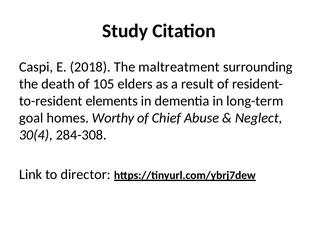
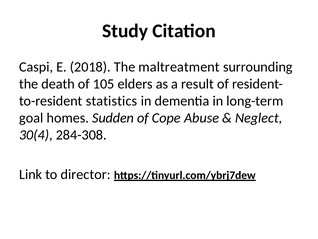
elements: elements -> statistics (112, 101)
Worthy: Worthy -> Sudden (113, 118)
Chief: Chief -> Cope (166, 118)
